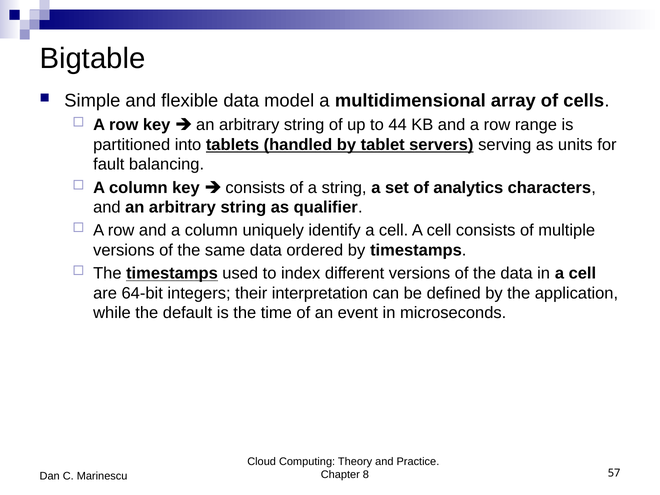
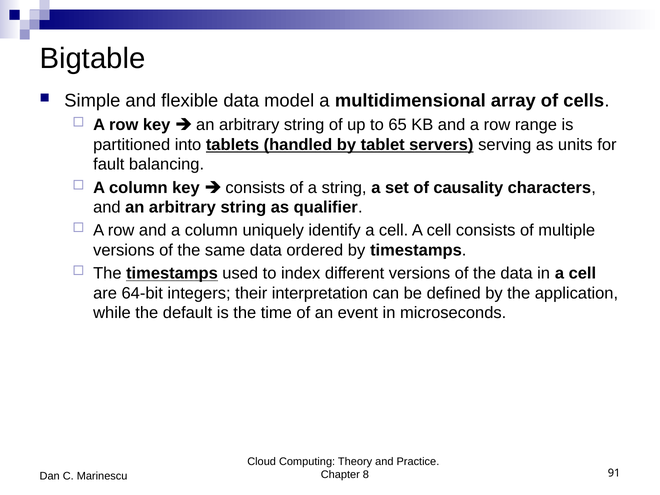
44: 44 -> 65 (398, 125)
analytics: analytics -> causality (468, 188)
57: 57 -> 91 (614, 473)
